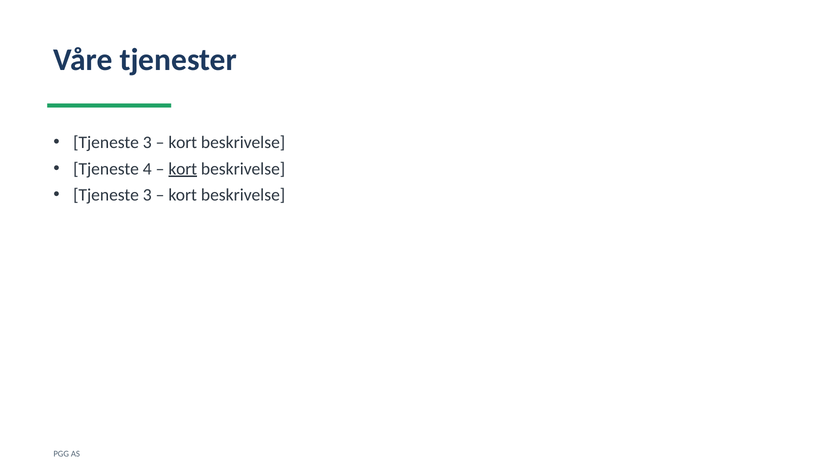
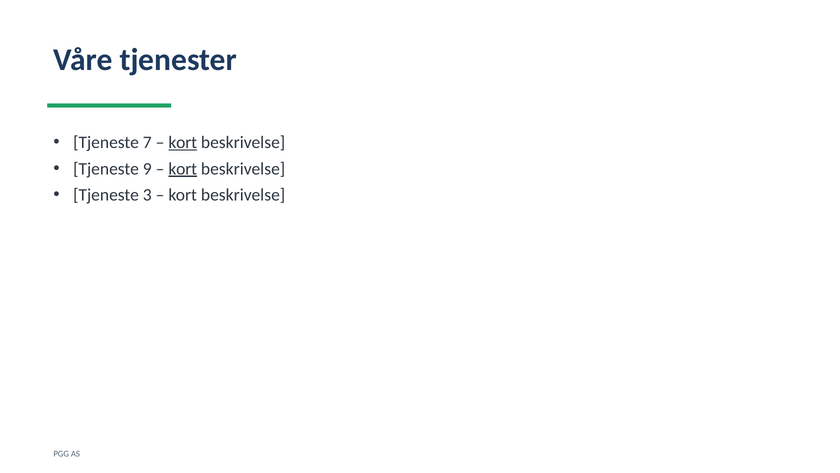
3: 3 -> 7 (147, 142)
kort underline: none -> present (183, 142)
4: 4 -> 9 (147, 169)
